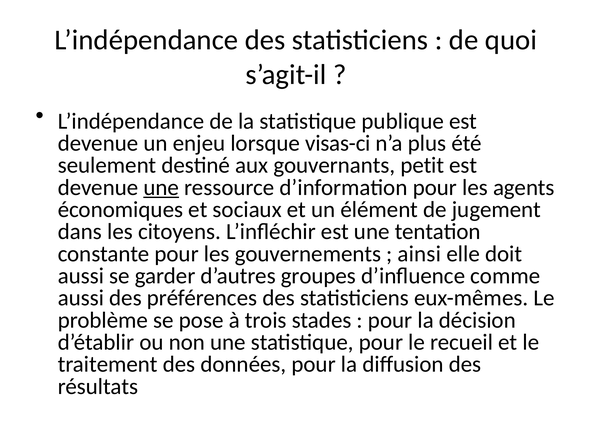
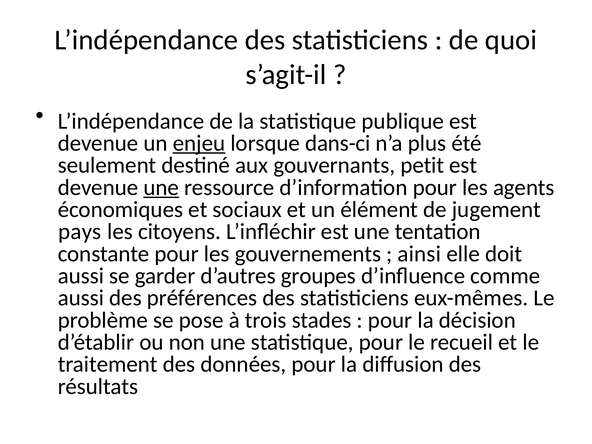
enjeu underline: none -> present (199, 143)
visas-ci: visas-ci -> dans-ci (338, 143)
dans: dans -> pays (80, 232)
